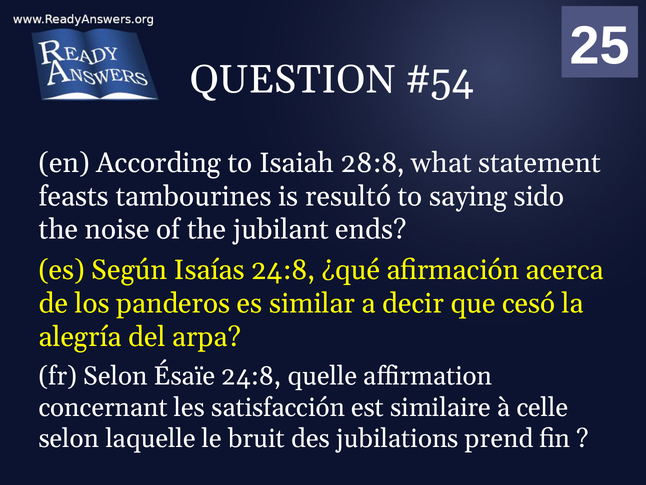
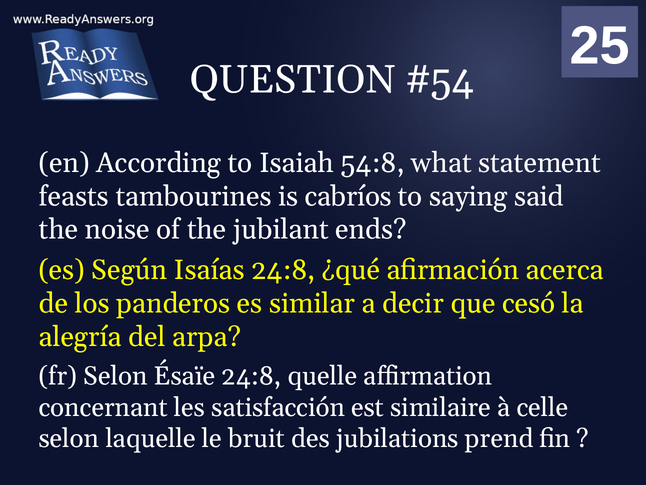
28:8: 28:8 -> 54:8 (373, 163)
resultó: resultó -> cabríos (348, 196)
sido: sido -> said (539, 196)
